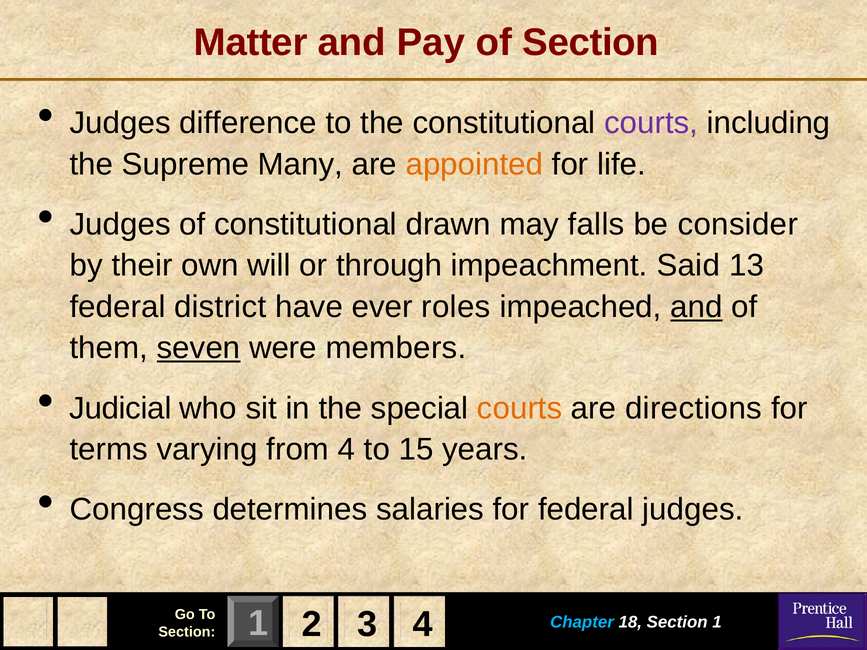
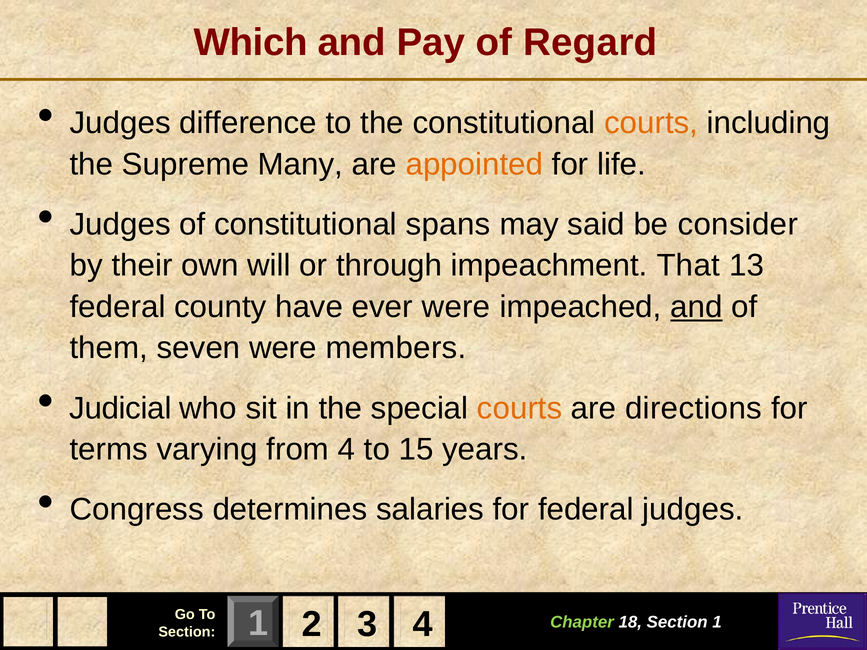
Matter: Matter -> Which (251, 42)
of Section: Section -> Regard (590, 42)
courts colour: purple -> orange (651, 123)
drawn: drawn -> spans (448, 224)
falls: falls -> said (596, 224)
Said: Said -> That (688, 266)
district: district -> county (220, 307)
ever roles: roles -> were (456, 307)
seven underline: present -> none (199, 348)
Chapter colour: light blue -> light green (582, 622)
